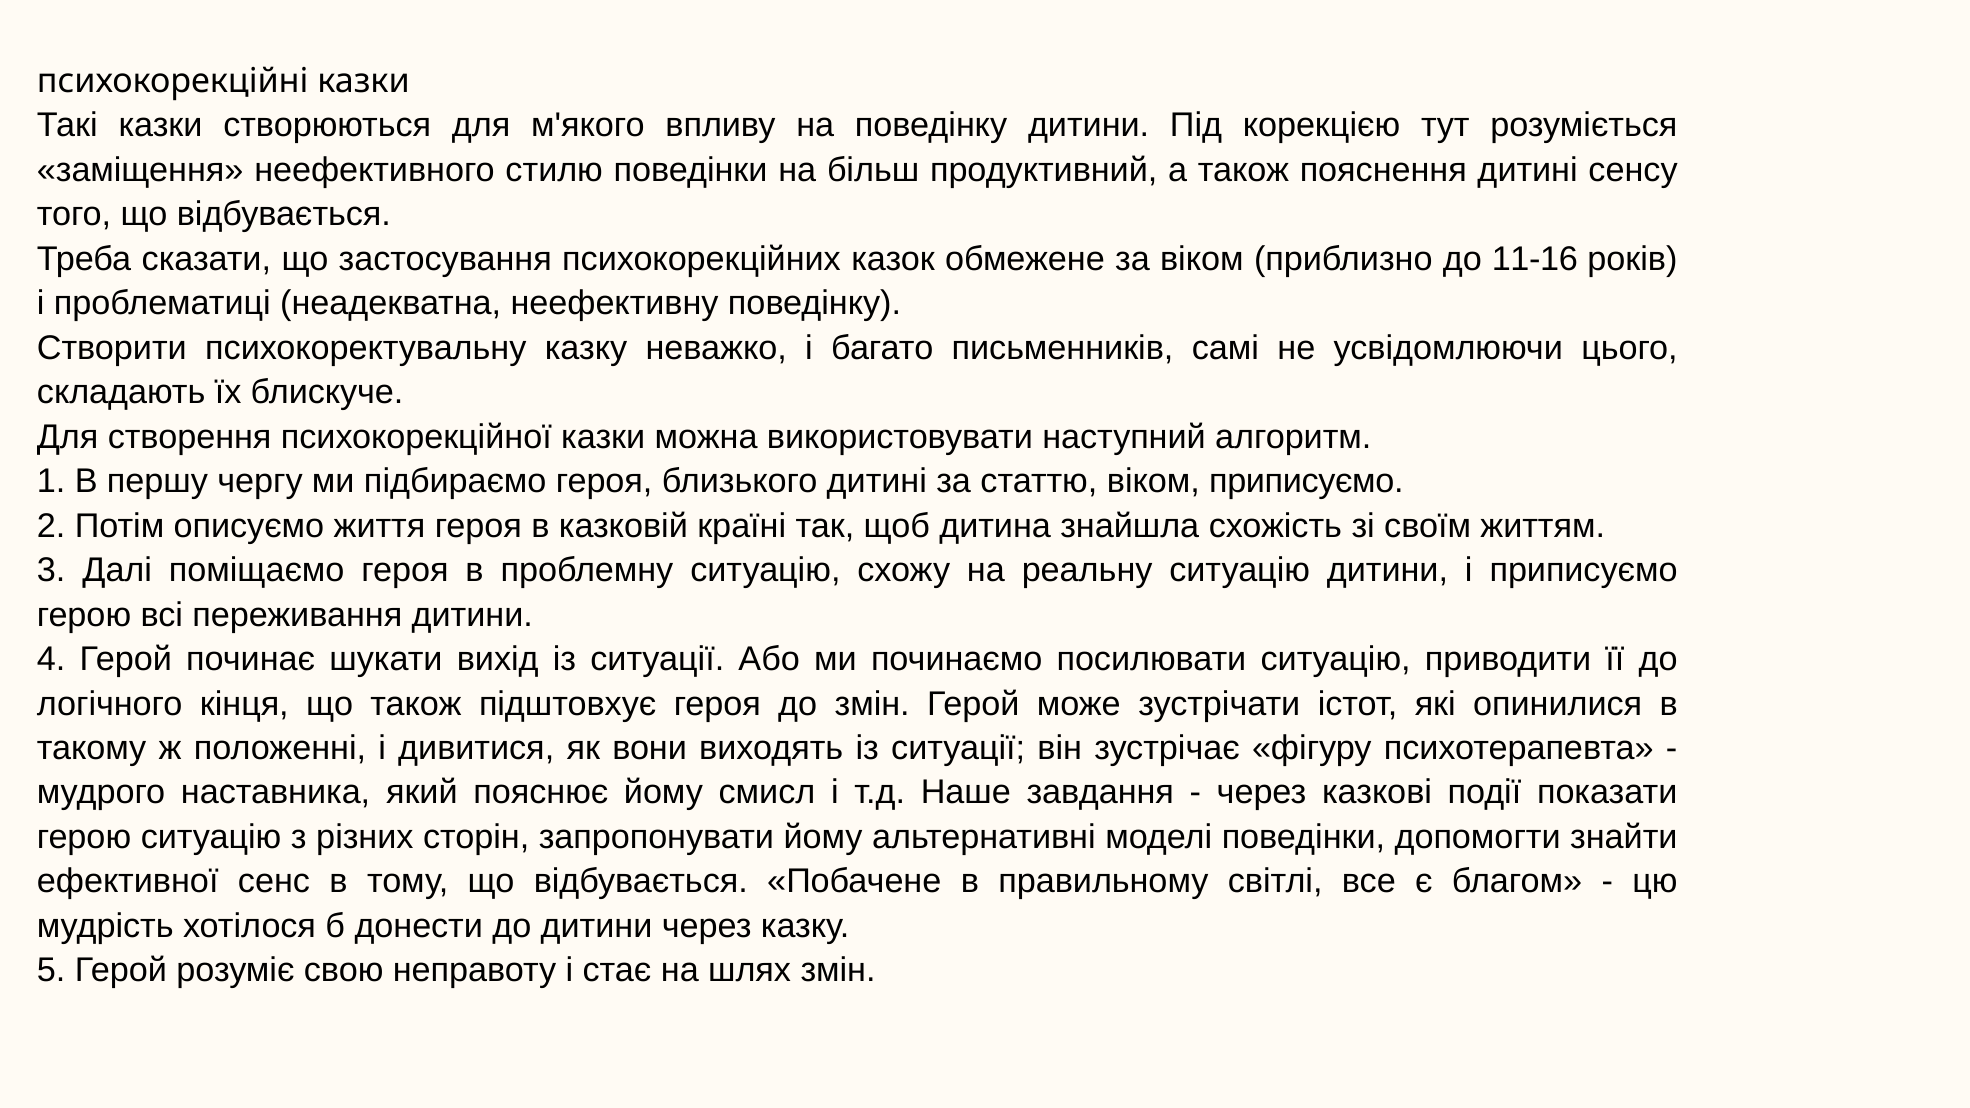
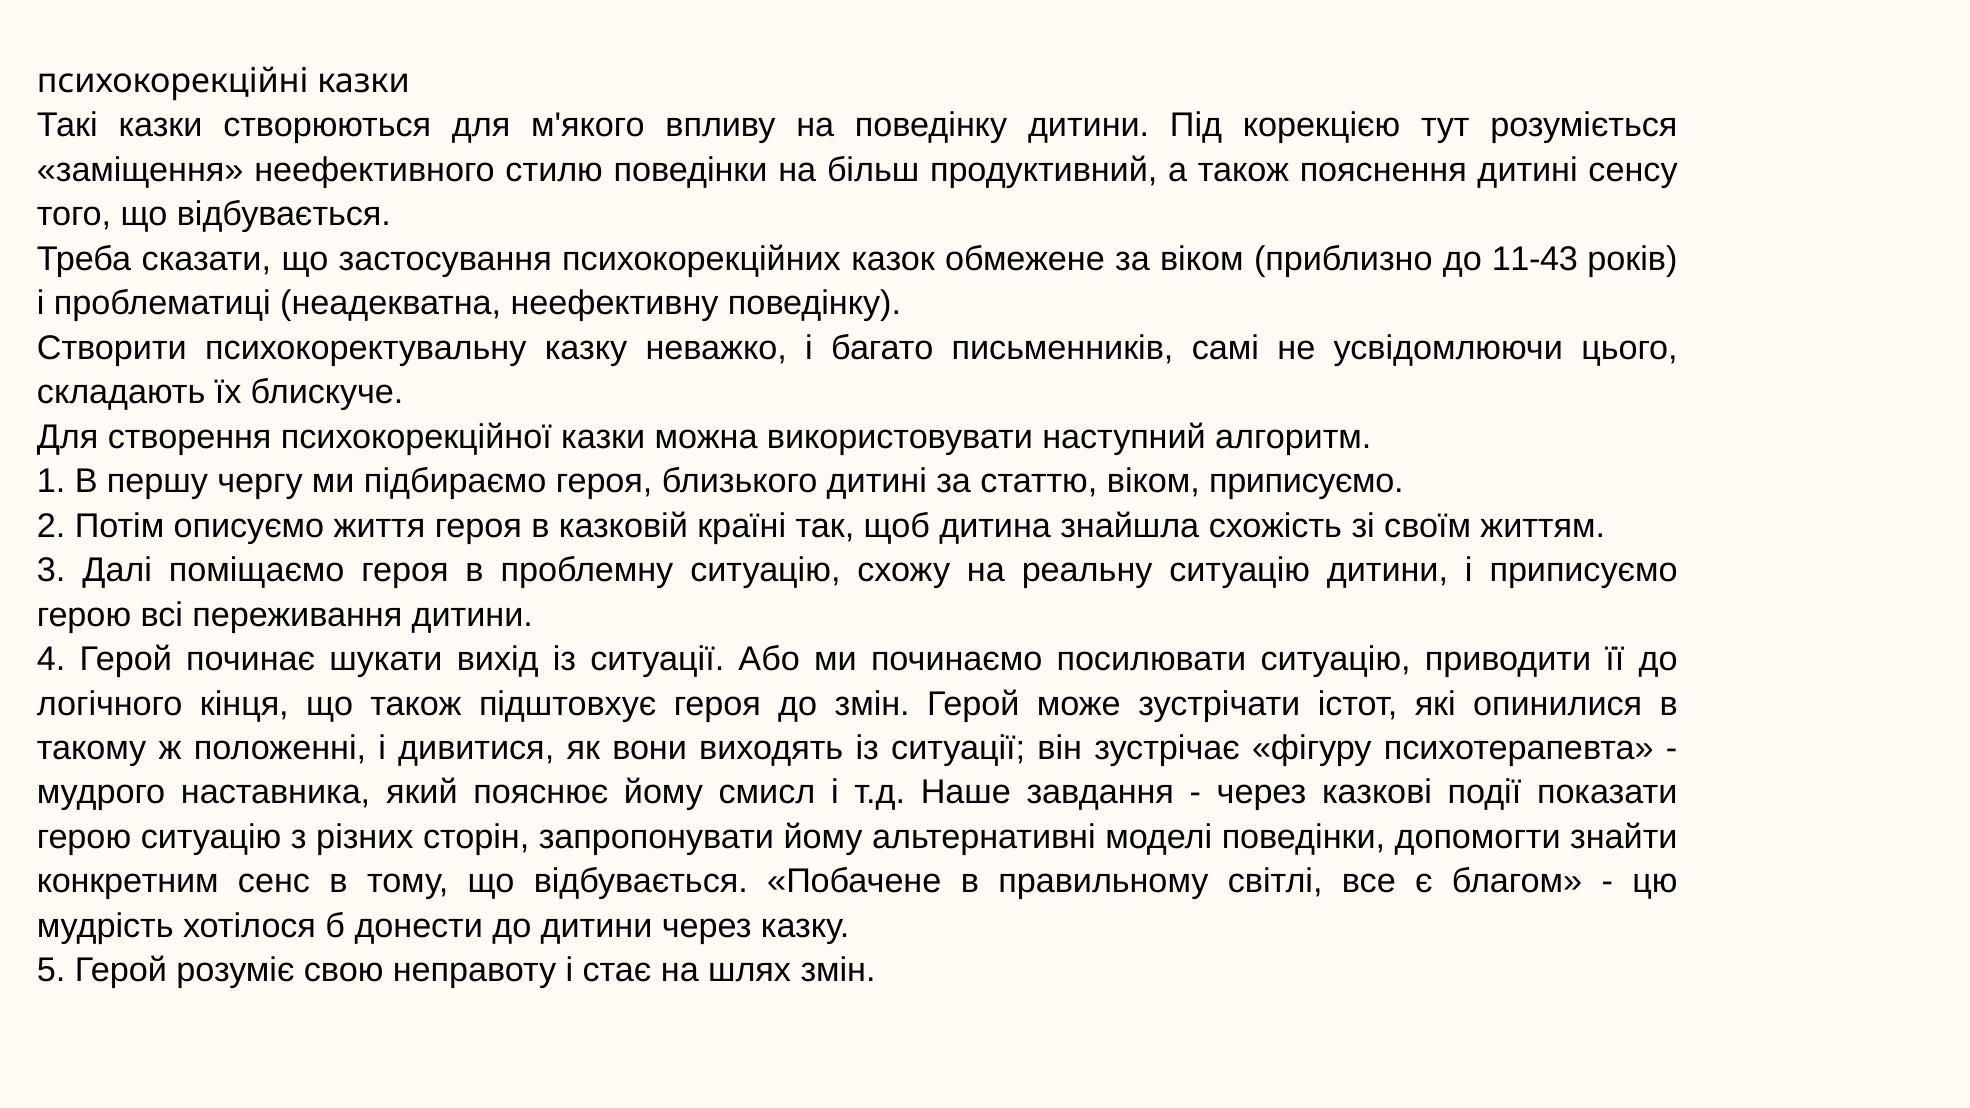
11-16: 11-16 -> 11-43 (1535, 259)
ефективної: ефективної -> конкретним (128, 882)
